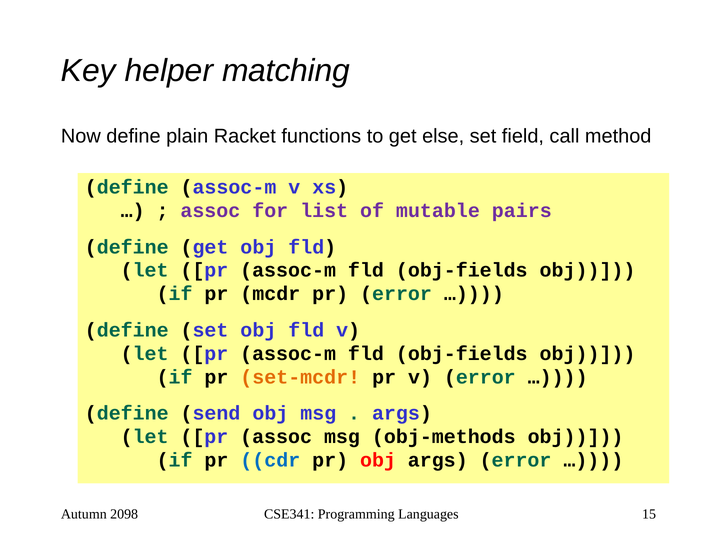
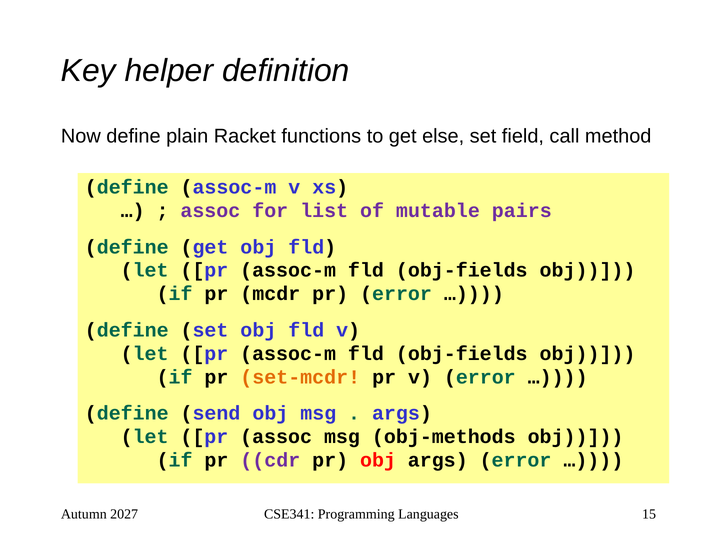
matching: matching -> definition (286, 71)
cdr colour: blue -> purple (270, 461)
2098: 2098 -> 2027 (124, 515)
